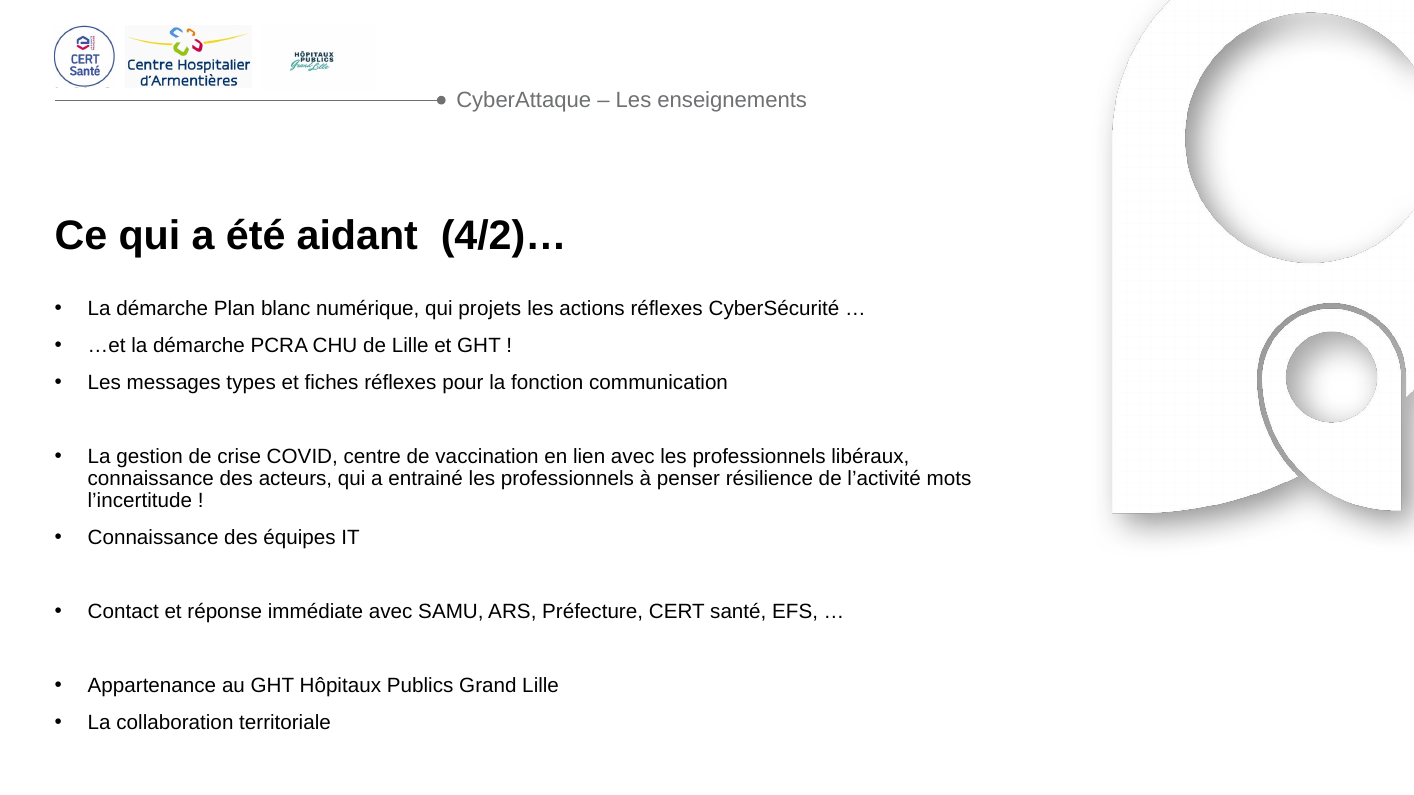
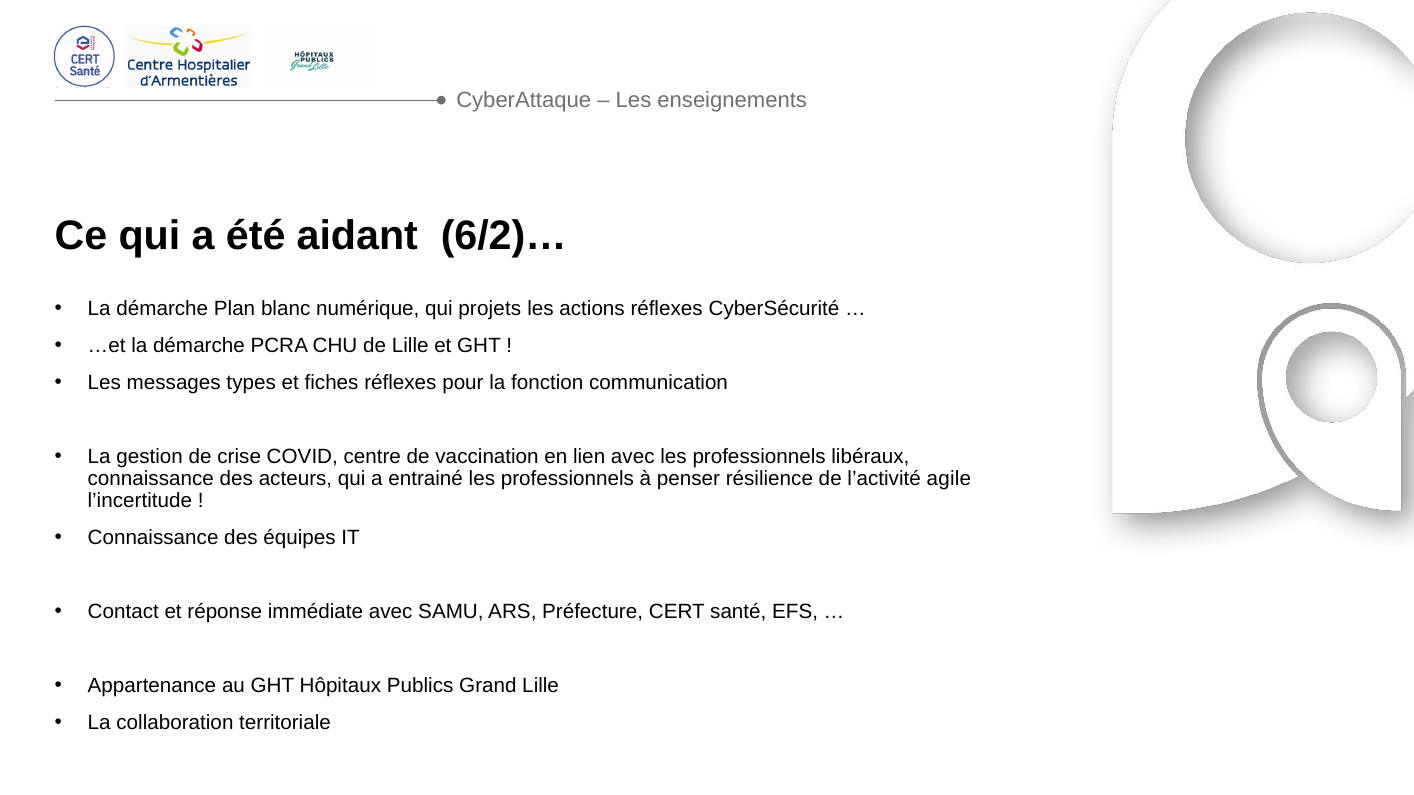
4/2)…: 4/2)… -> 6/2)… (504, 236)
mots: mots -> agile (949, 479)
